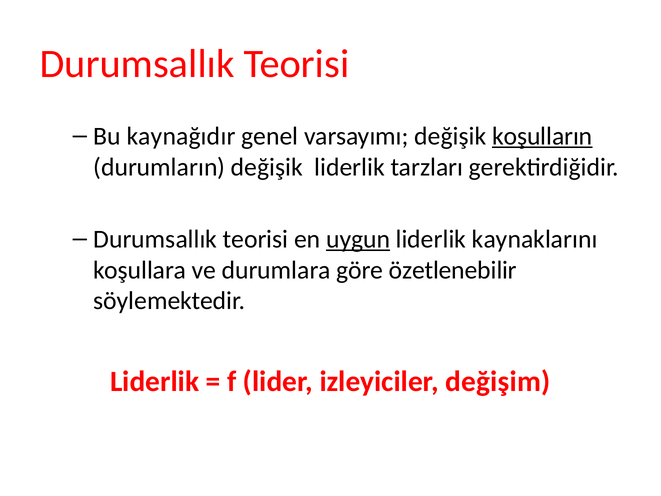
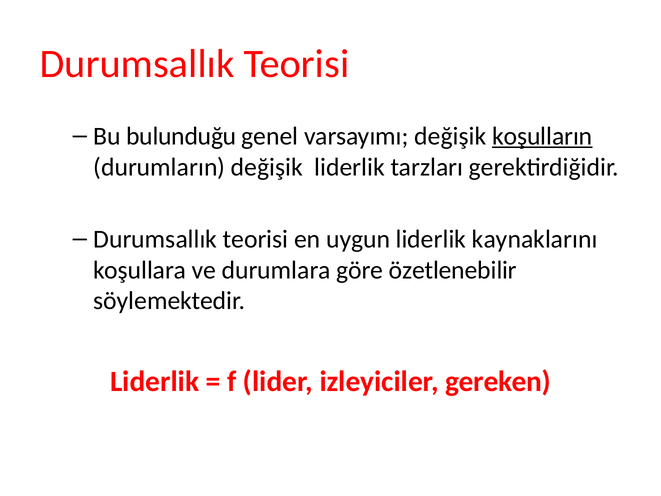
kaynağıdır: kaynağıdır -> bulunduğu (181, 136)
uygun underline: present -> none (358, 239)
değişim: değişim -> gereken (498, 381)
